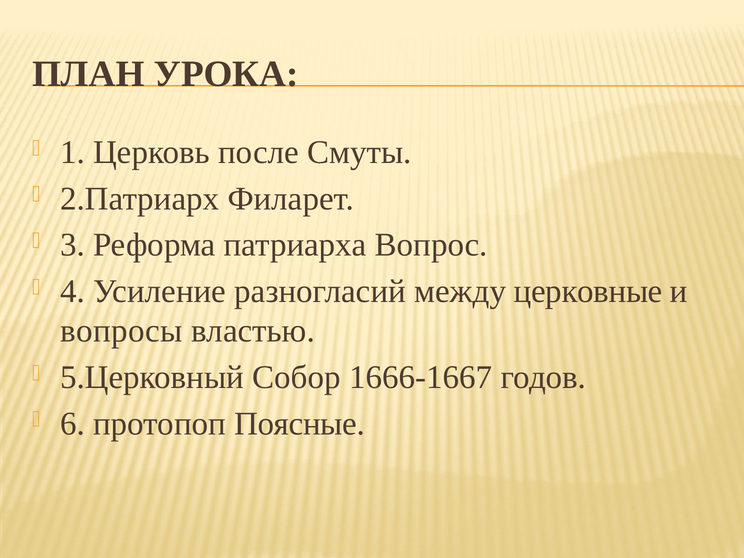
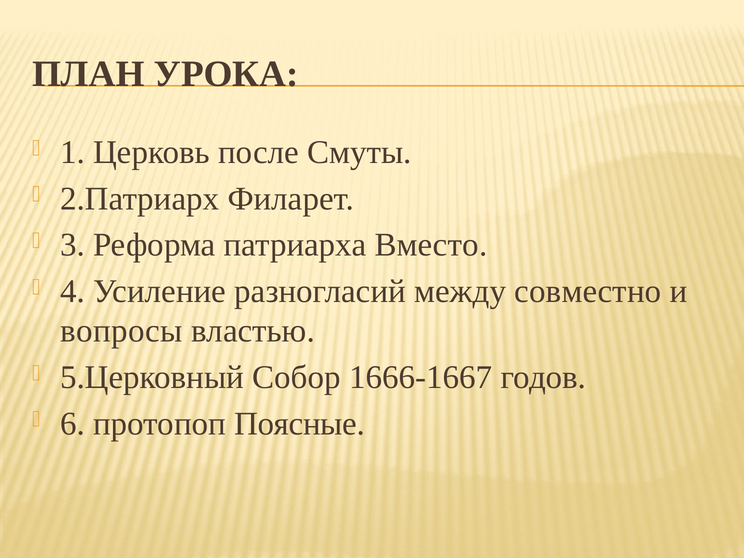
Вопрос: Вопрос -> Вместо (431, 245)
церковные: церковные -> совместно (588, 291)
